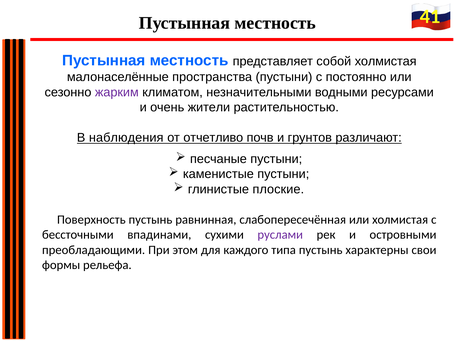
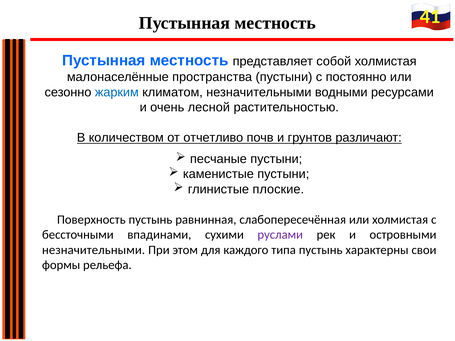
жарким colour: purple -> blue (117, 92)
жители: жители -> лесной (209, 108)
наблюдения: наблюдения -> количеством (126, 138)
преобладающими: преобладающими -> незначительными (94, 250)
